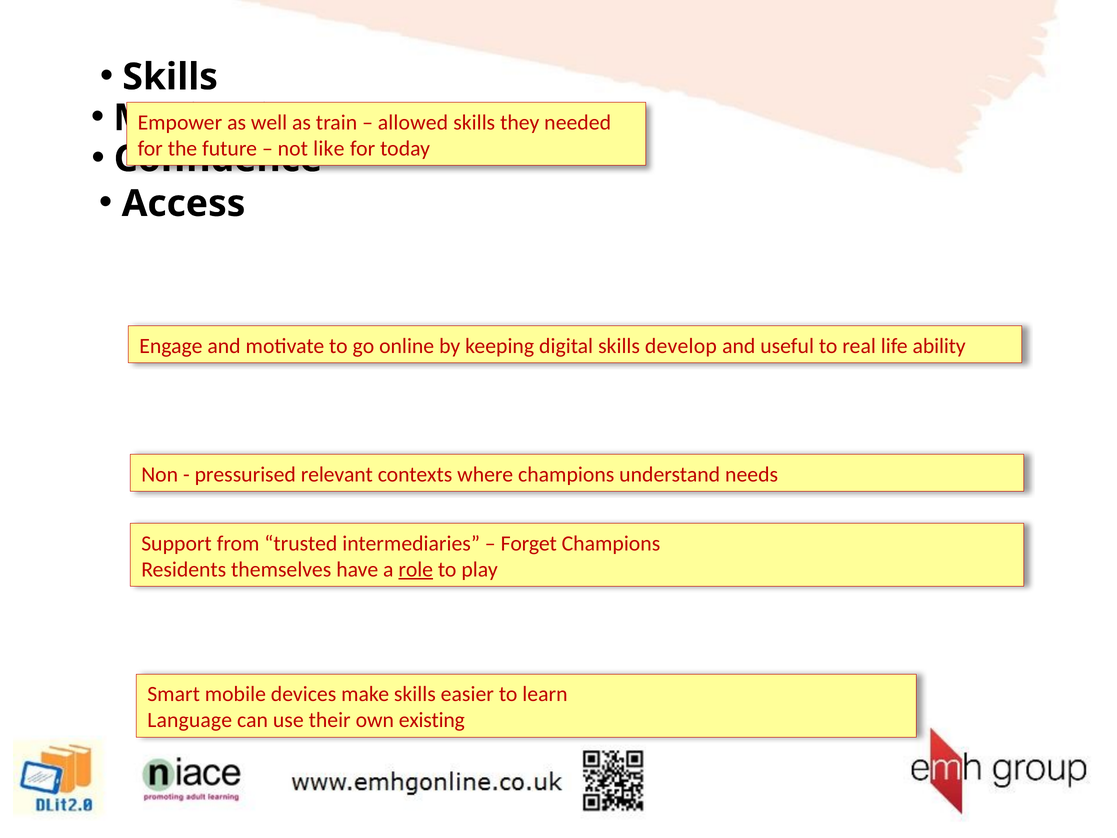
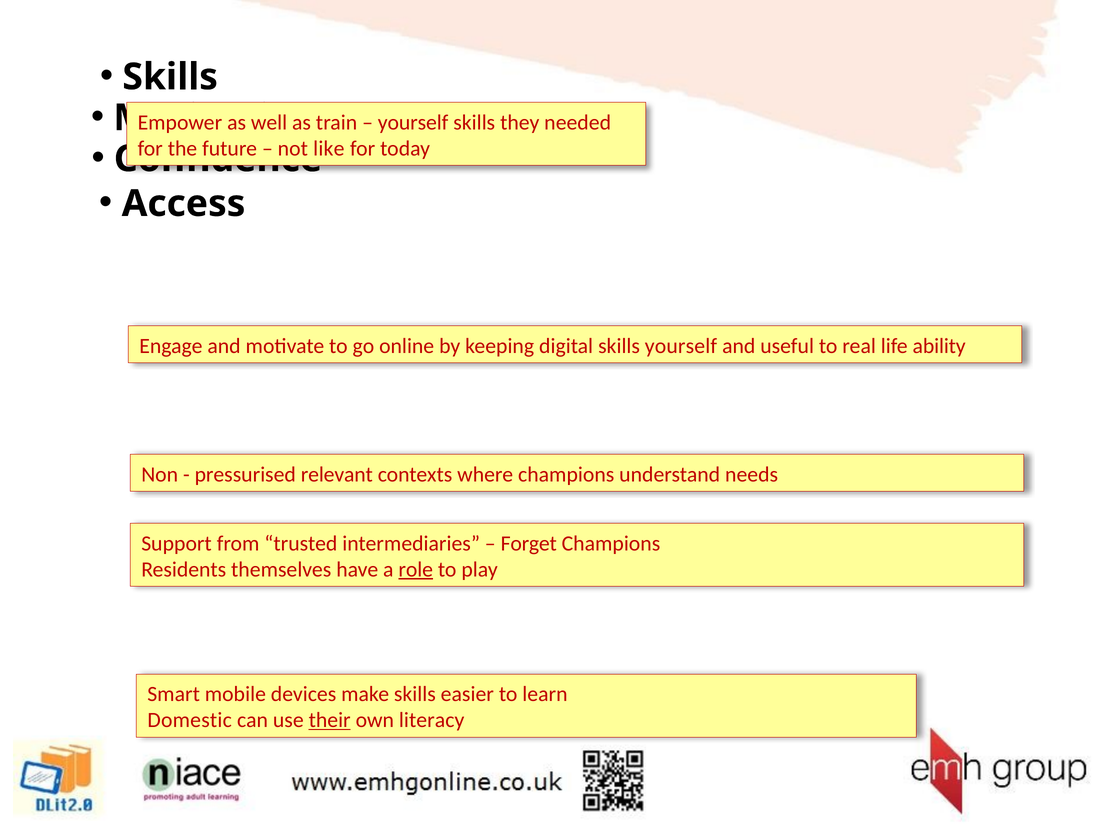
allowed: allowed -> yourself (413, 122)
skills develop: develop -> yourself (681, 346)
Language: Language -> Domestic (190, 720)
their underline: none -> present (330, 720)
existing: existing -> literacy (432, 720)
